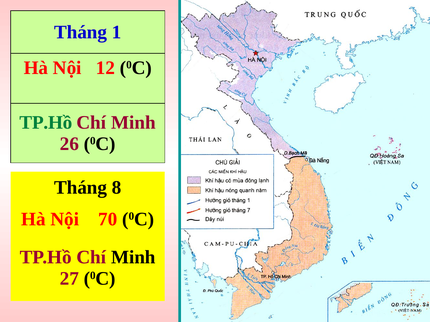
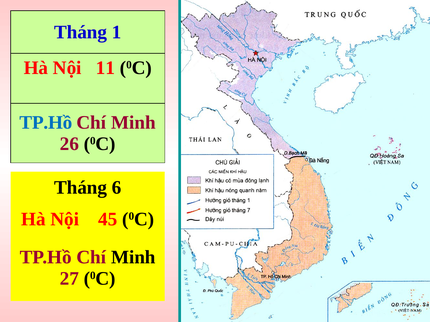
12: 12 -> 11 (105, 68)
TP.Hồ colour: green -> blue (46, 123)
8: 8 -> 6 (117, 188)
70: 70 -> 45 (108, 219)
